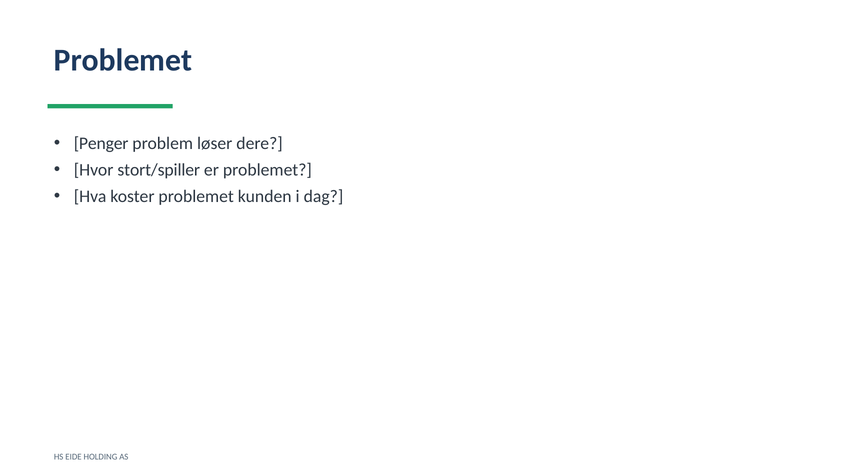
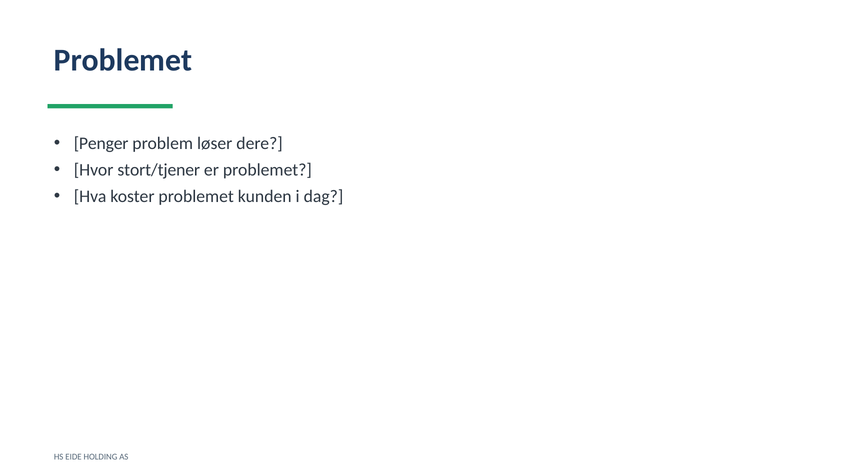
stort/spiller: stort/spiller -> stort/tjener (159, 170)
